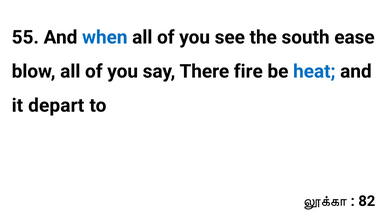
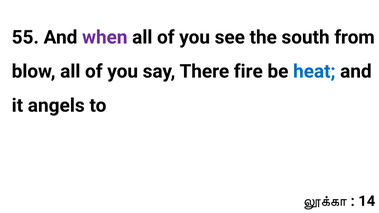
when colour: blue -> purple (105, 37)
ease: ease -> from (355, 37)
depart: depart -> angels (56, 106)
82: 82 -> 14 (367, 201)
